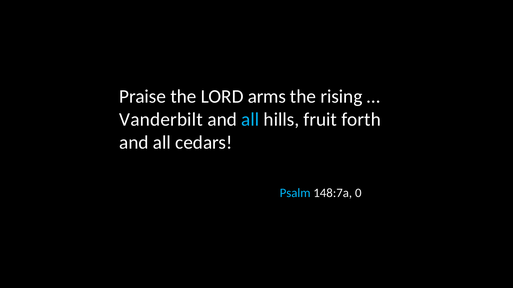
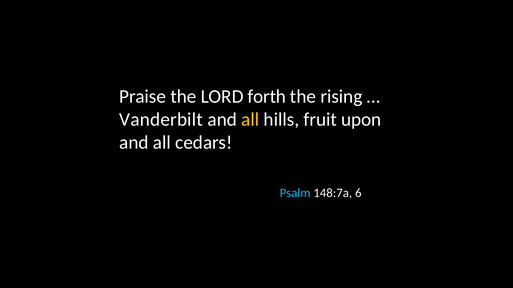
arms: arms -> forth (267, 97)
all colour: light blue -> yellow (250, 120)
forth: forth -> upon (361, 120)
0: 0 -> 6 (358, 193)
